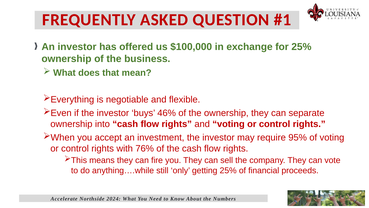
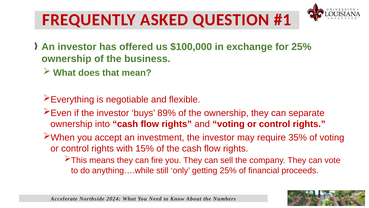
46%: 46% -> 89% (167, 113)
95%: 95% -> 35% (298, 137)
76%: 76% -> 15% (145, 148)
